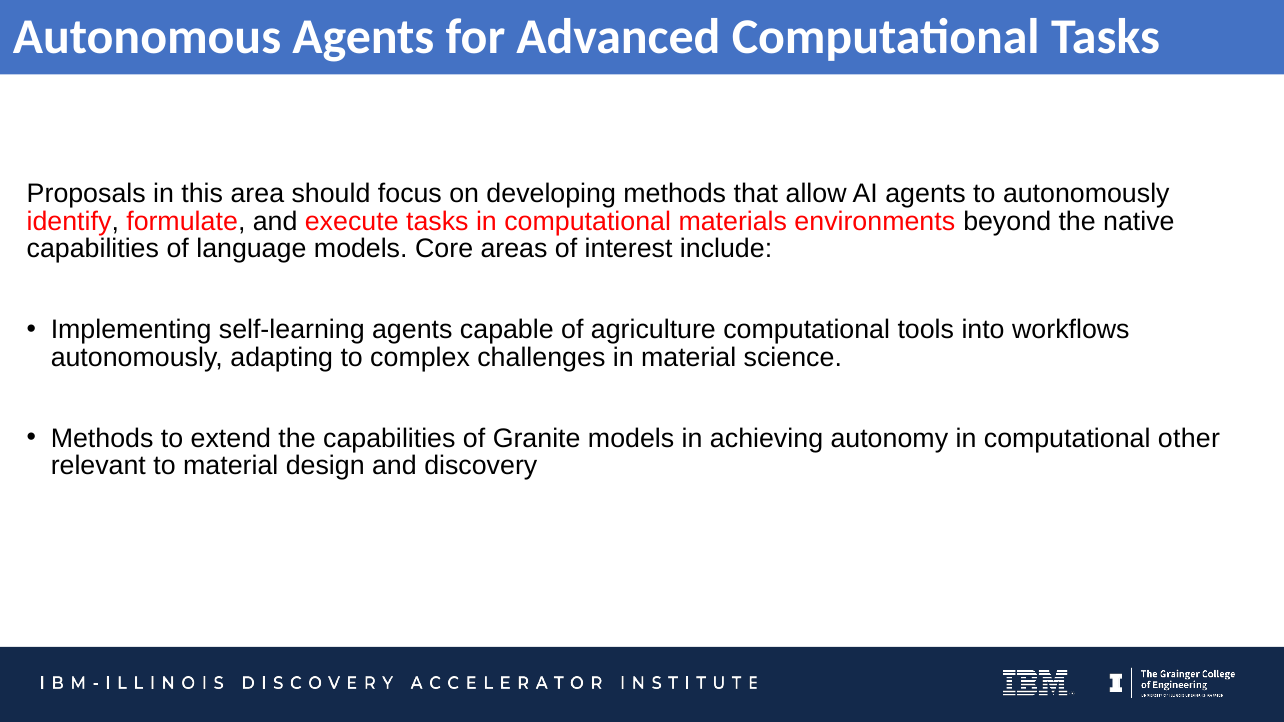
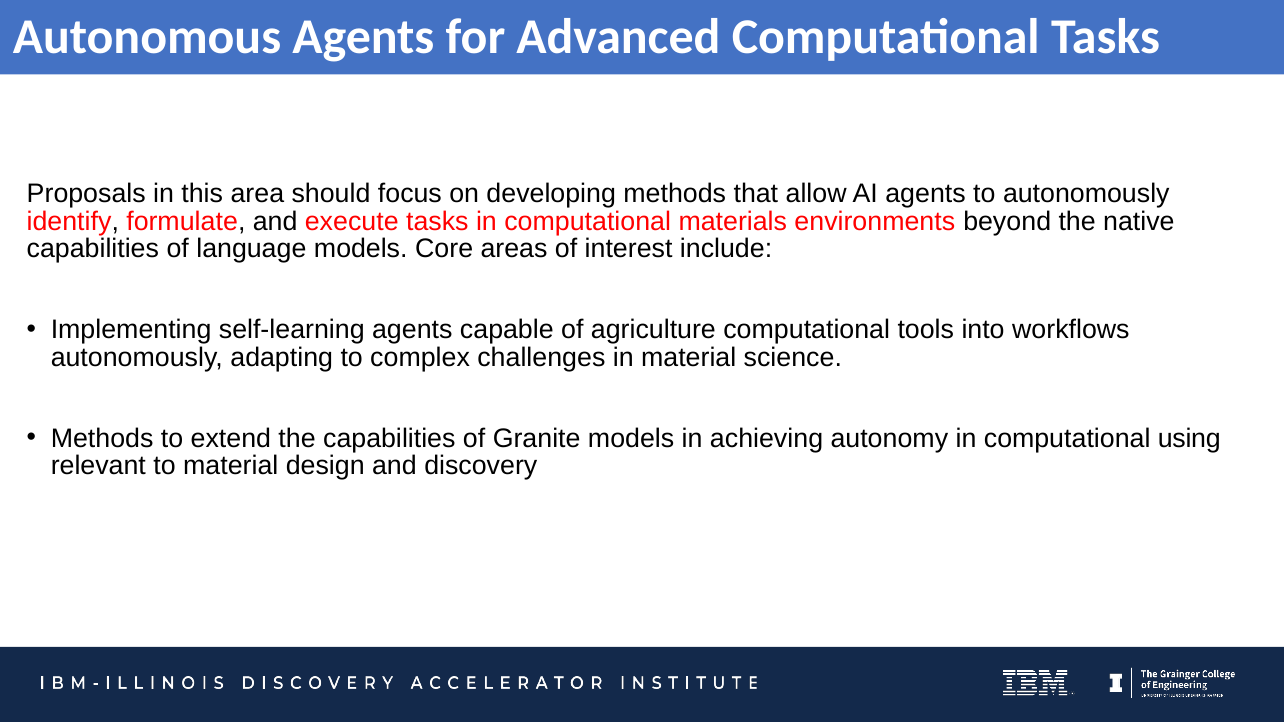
other: other -> using (1189, 439)
